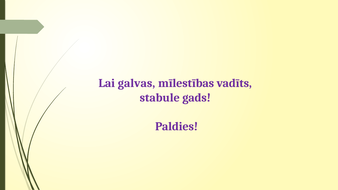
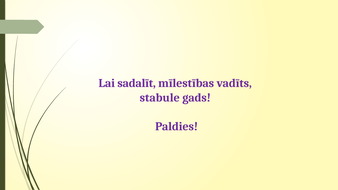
galvas: galvas -> sadalīt (137, 83)
